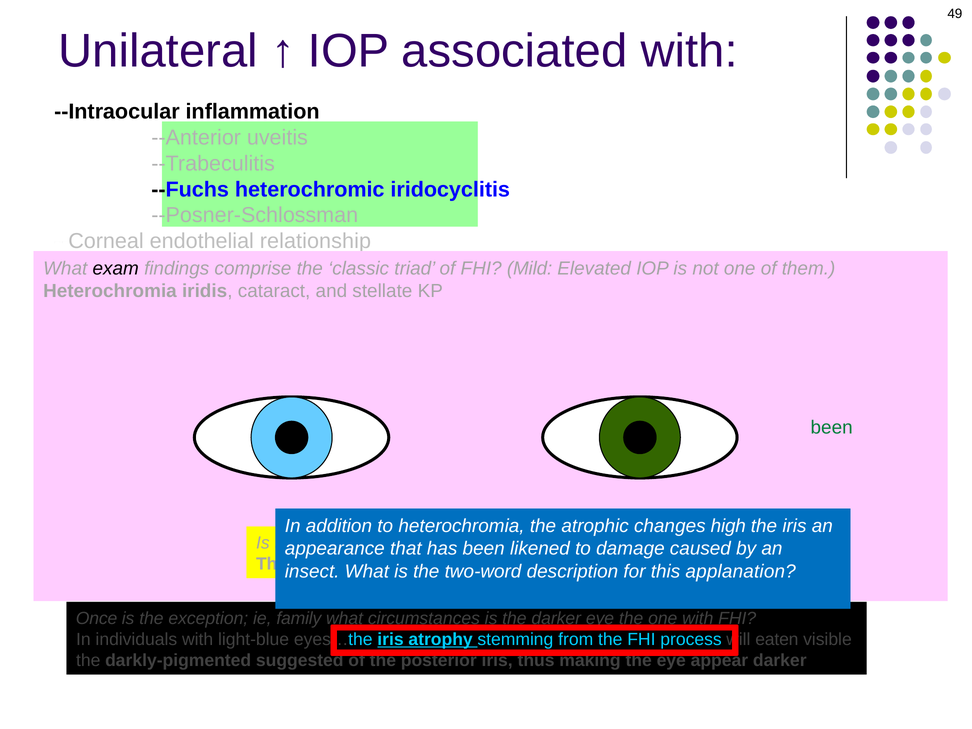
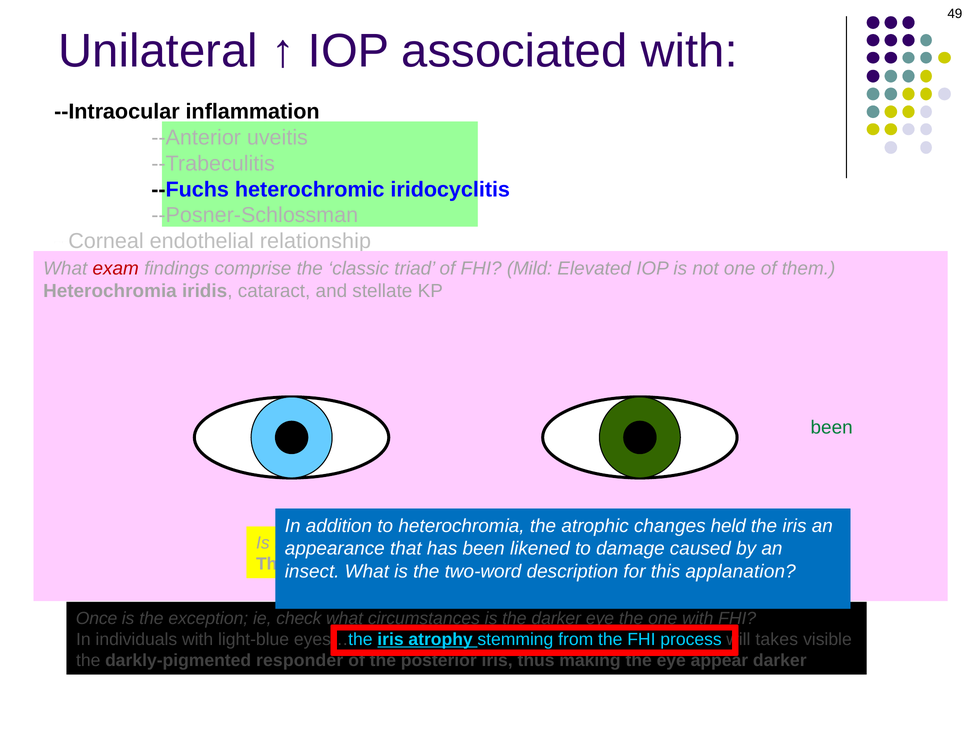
exam colour: black -> red (116, 269)
high: high -> held (728, 526)
family: family -> check (299, 618)
eaten: eaten -> takes (777, 639)
suggested: suggested -> responder (300, 660)
